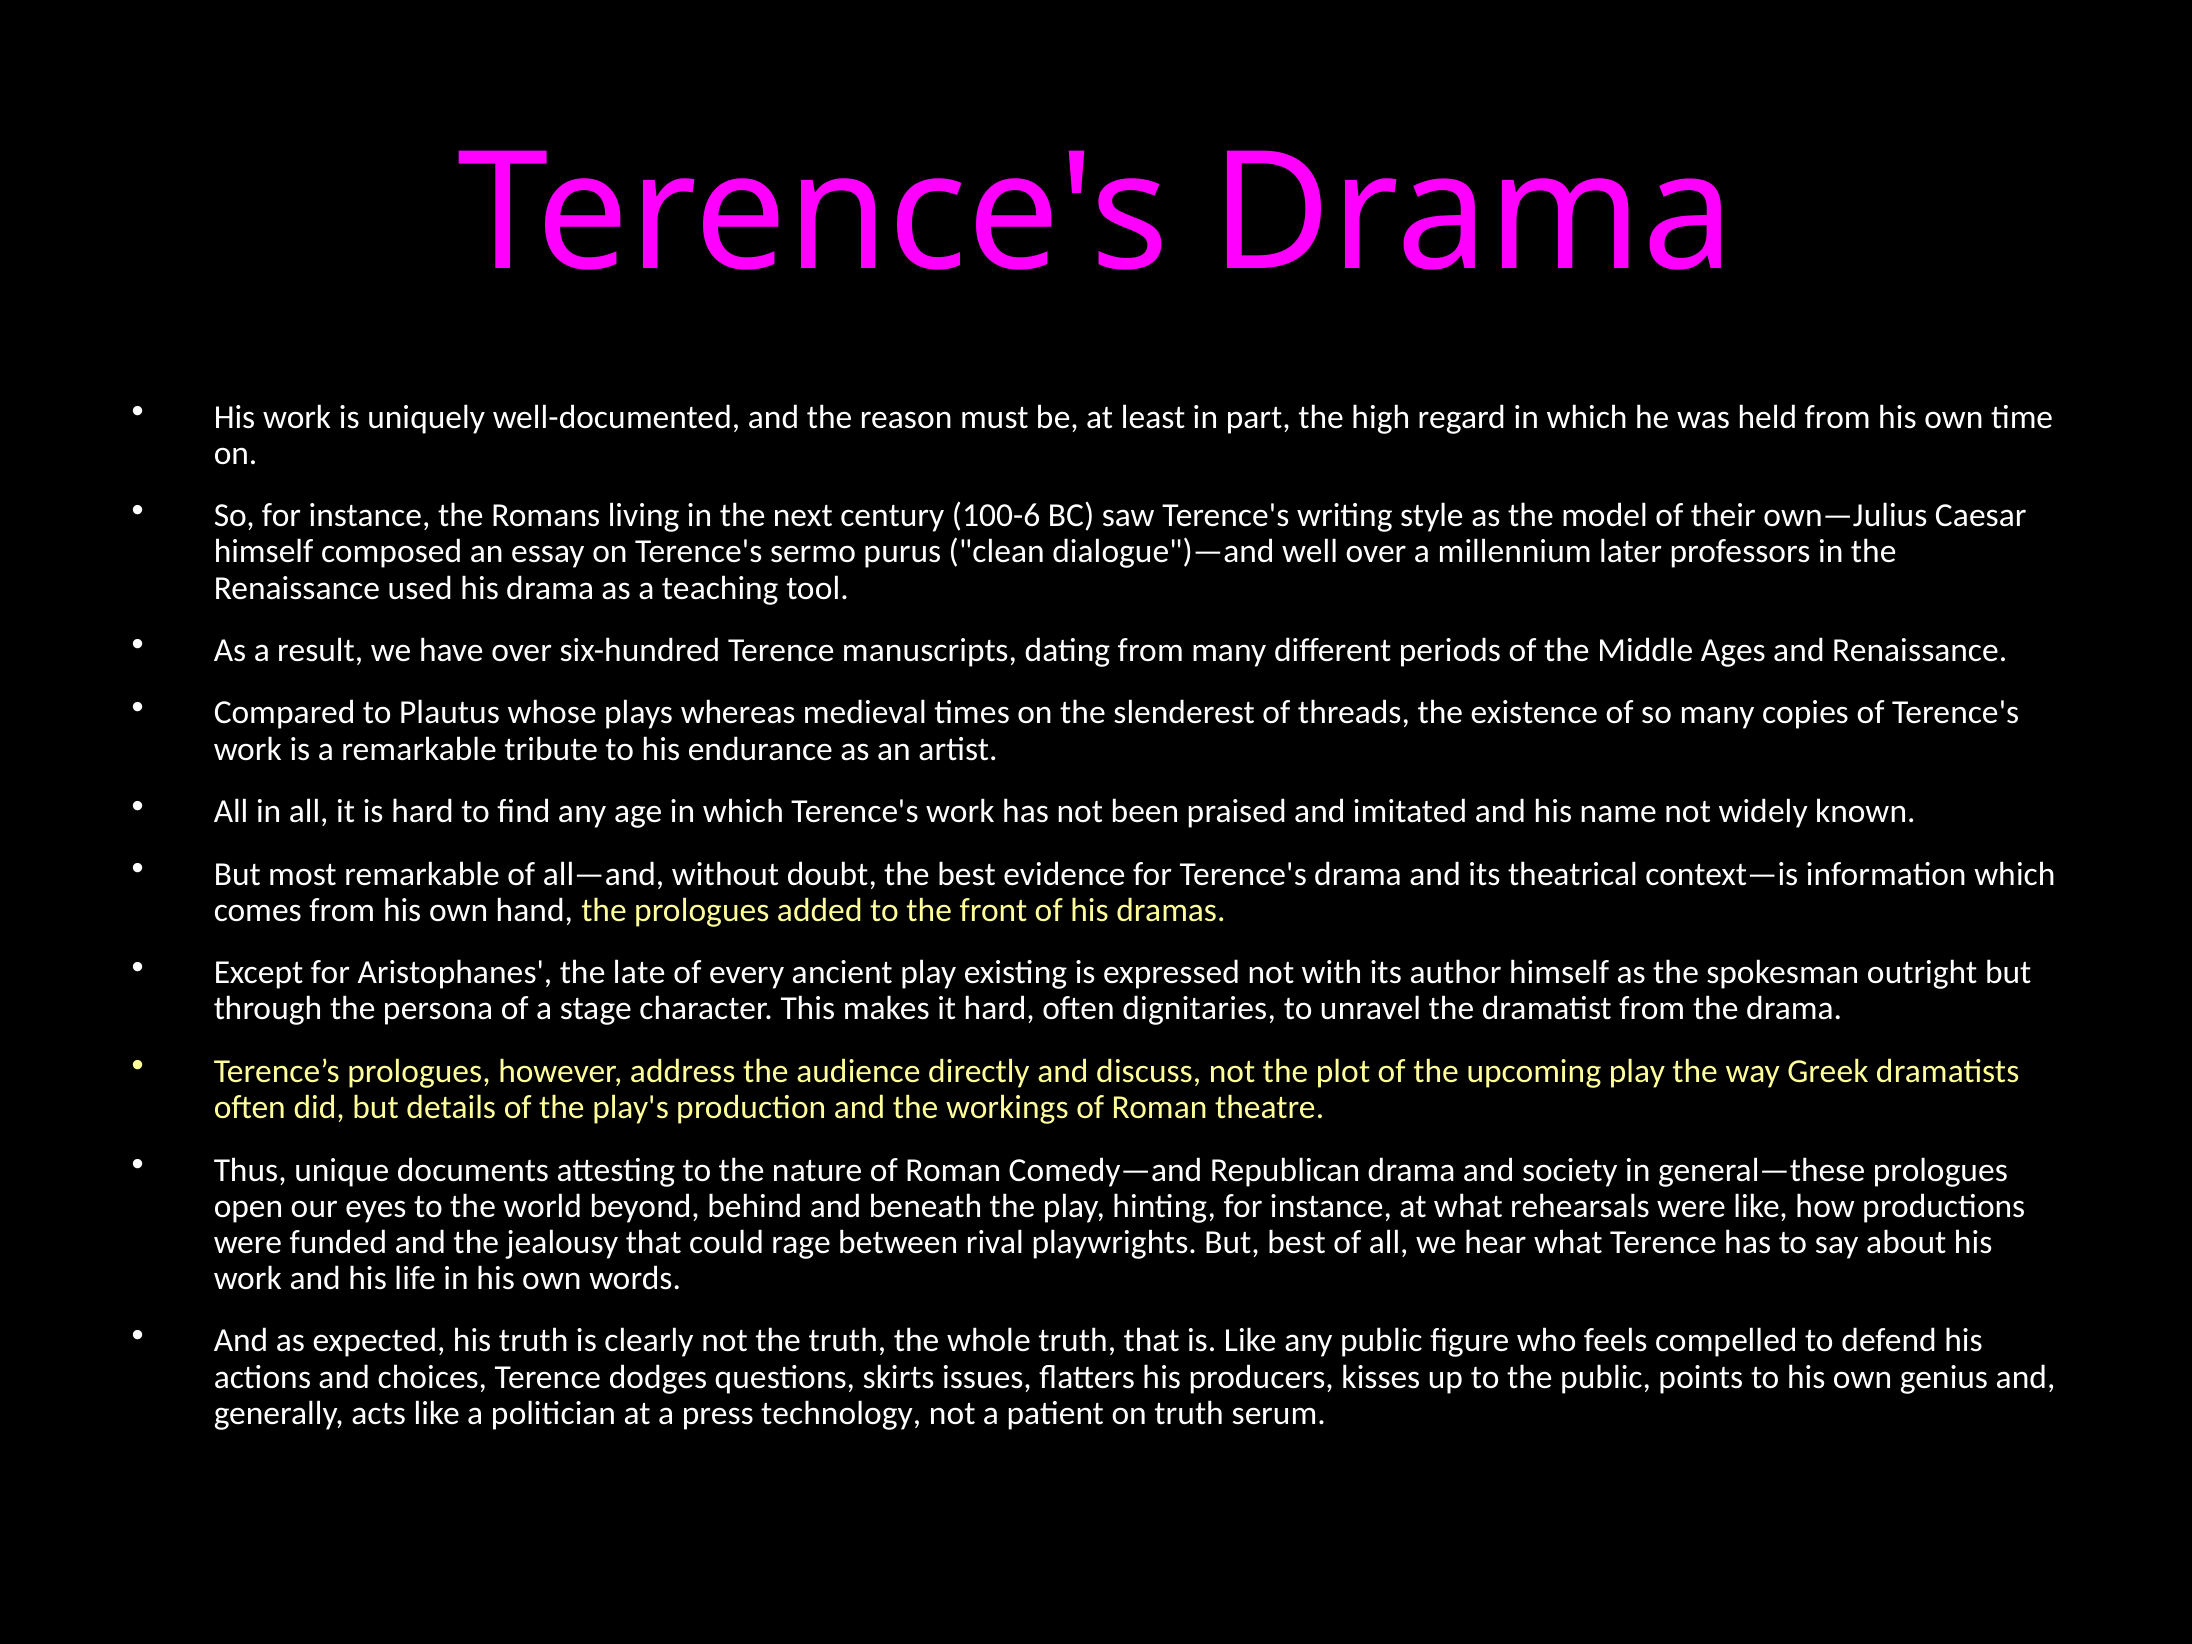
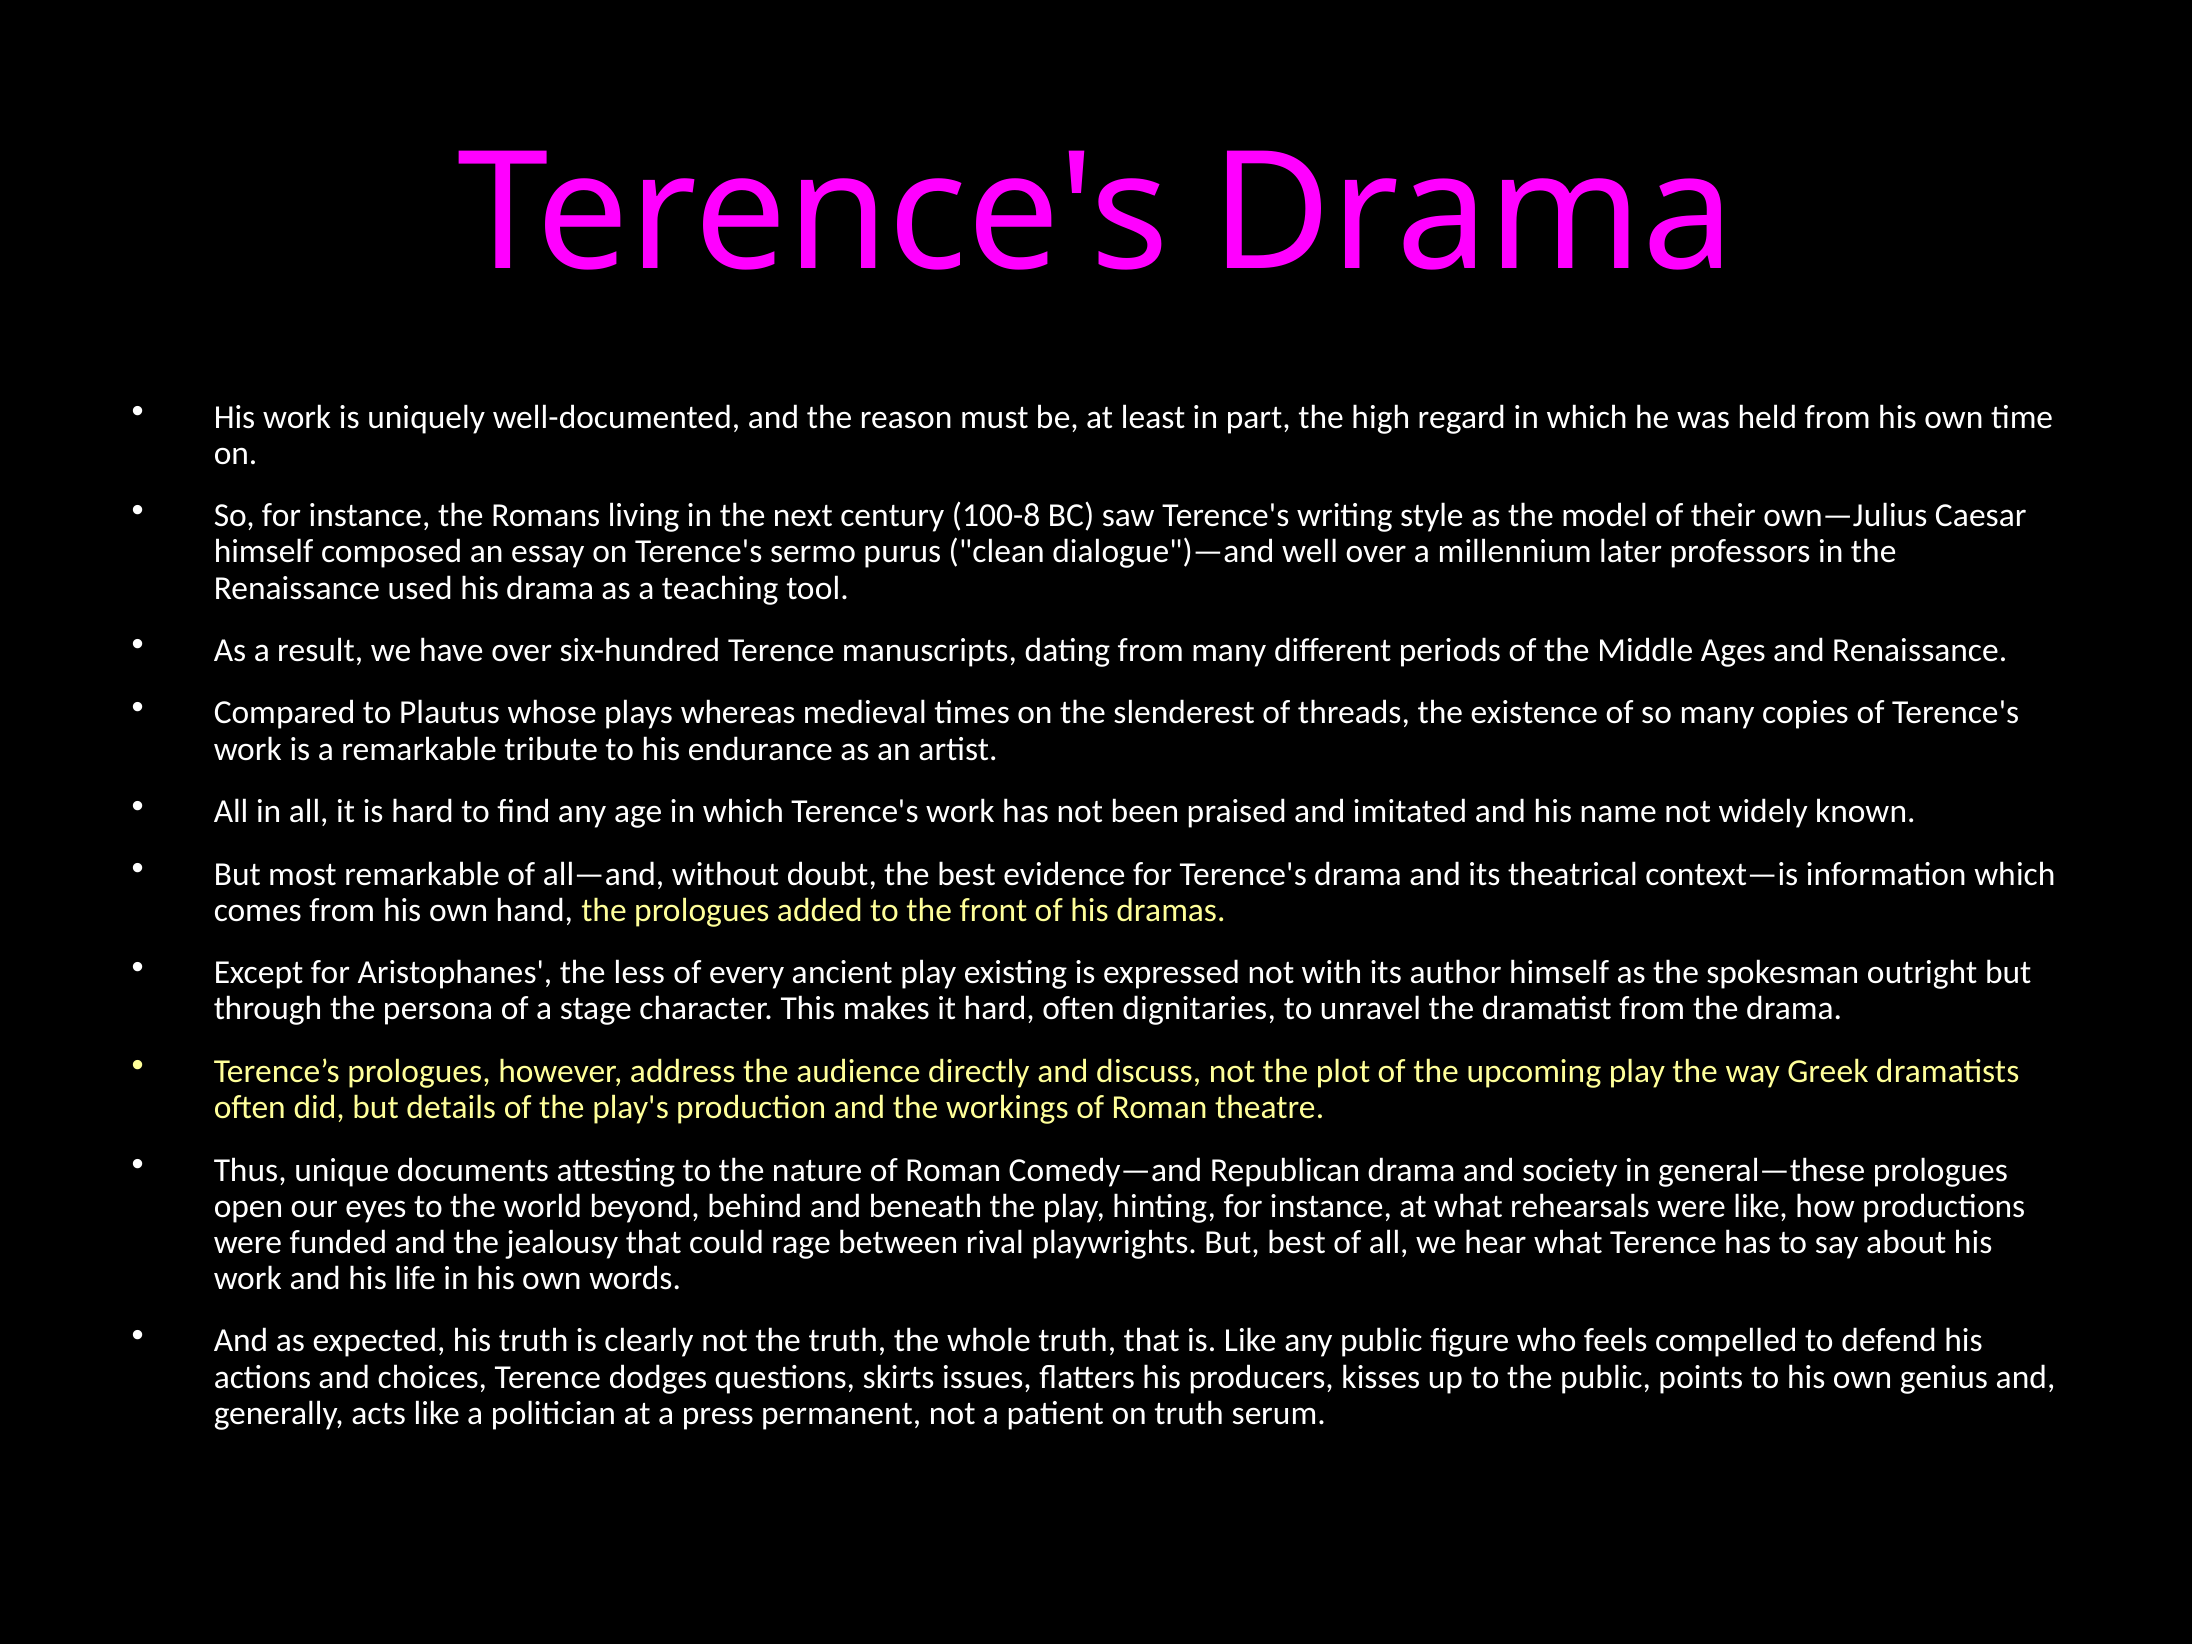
100-6: 100-6 -> 100-8 (996, 516)
late: late -> less (639, 973)
technology: technology -> permanent (841, 1413)
